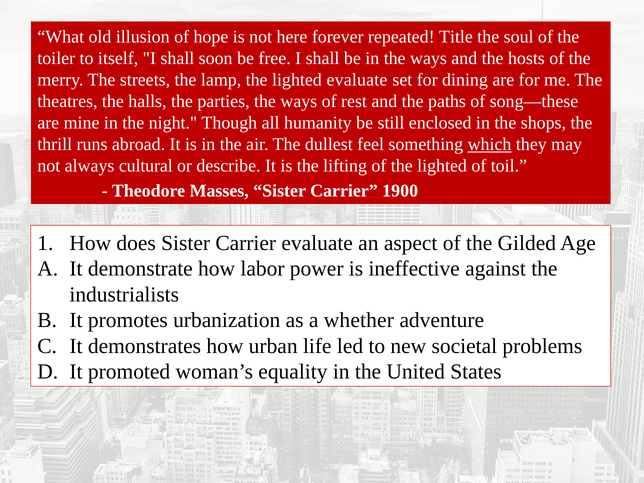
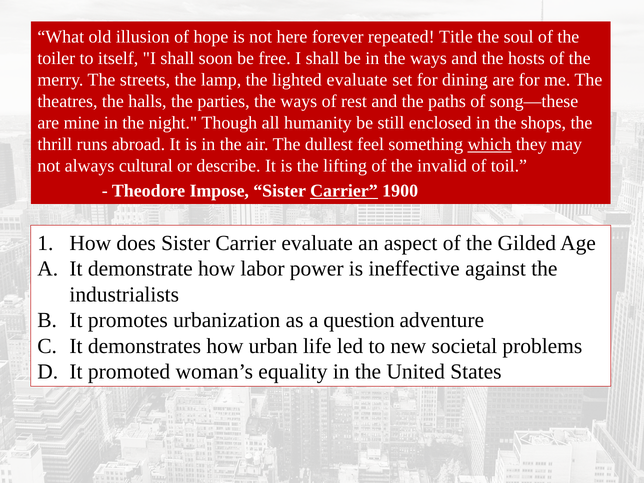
of the lighted: lighted -> invalid (442, 166)
Masses: Masses -> Impose (219, 191)
Carrier underline: none -> present (344, 191)
whether: whether -> question (359, 320)
